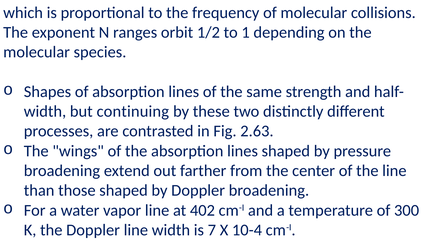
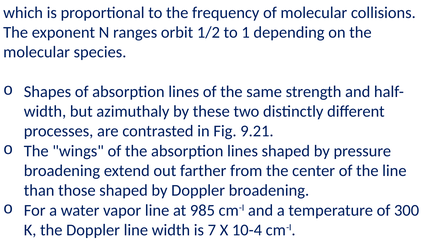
continuing: continuing -> azimuthaly (133, 111)
2.63: 2.63 -> 9.21 (257, 131)
402: 402 -> 985 (202, 210)
